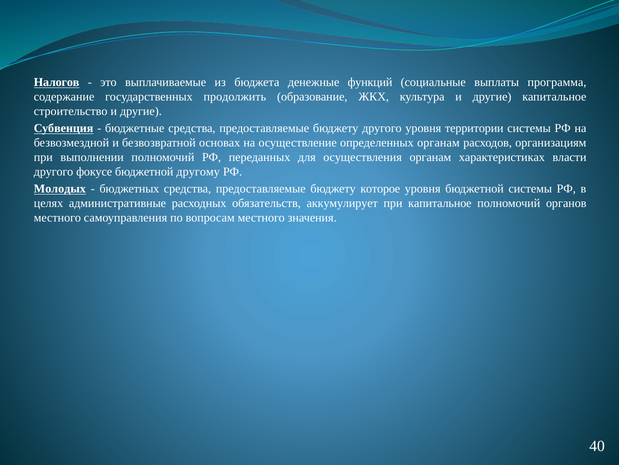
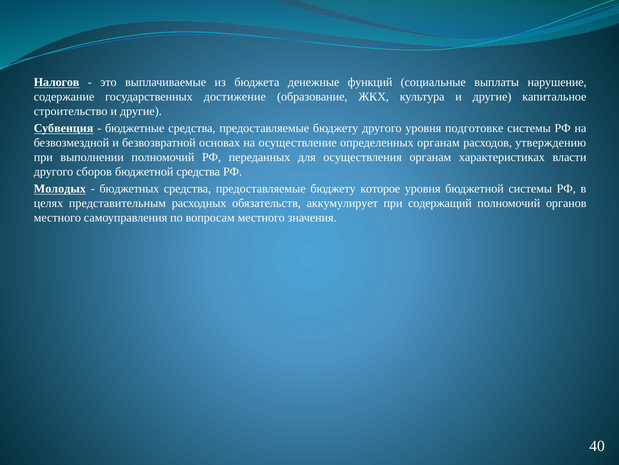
программа: программа -> нарушение (557, 82)
продолжить: продолжить -> достижение (235, 97)
территории: территории -> подготовке (474, 128)
организациям: организациям -> утверждению (551, 143)
фокусе: фокусе -> сборов (94, 172)
бюджетной другому: другому -> средства (198, 172)
административные: административные -> представительным (117, 203)
при капитальное: капитальное -> содержащий (440, 203)
